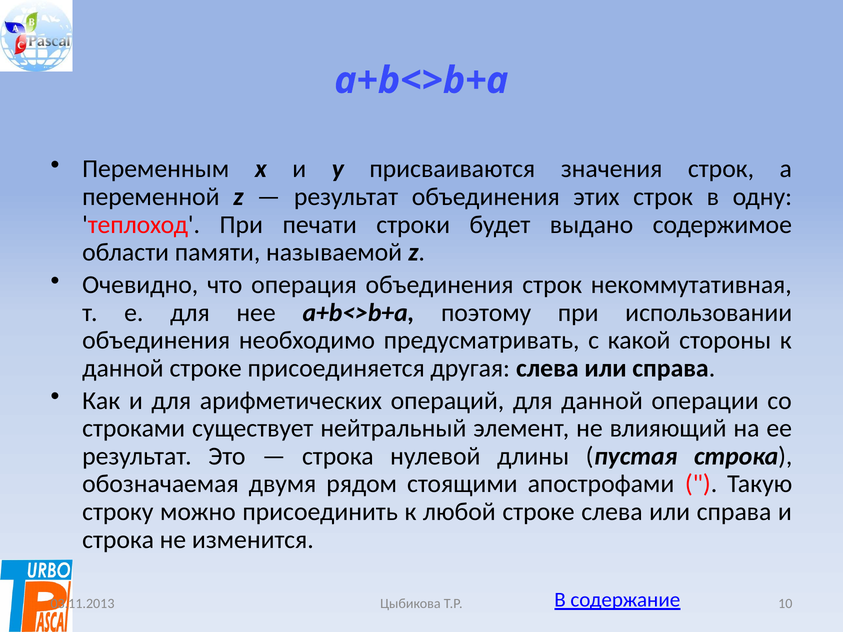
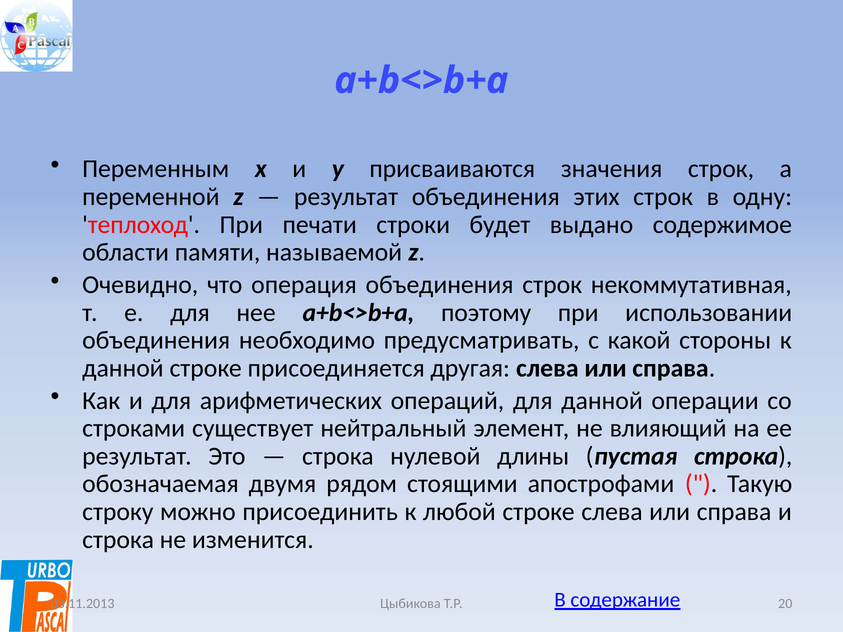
10: 10 -> 20 (785, 604)
